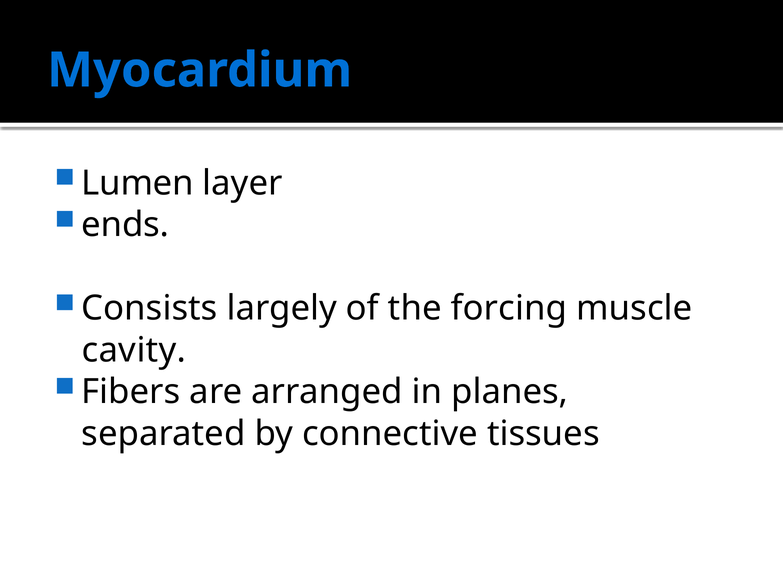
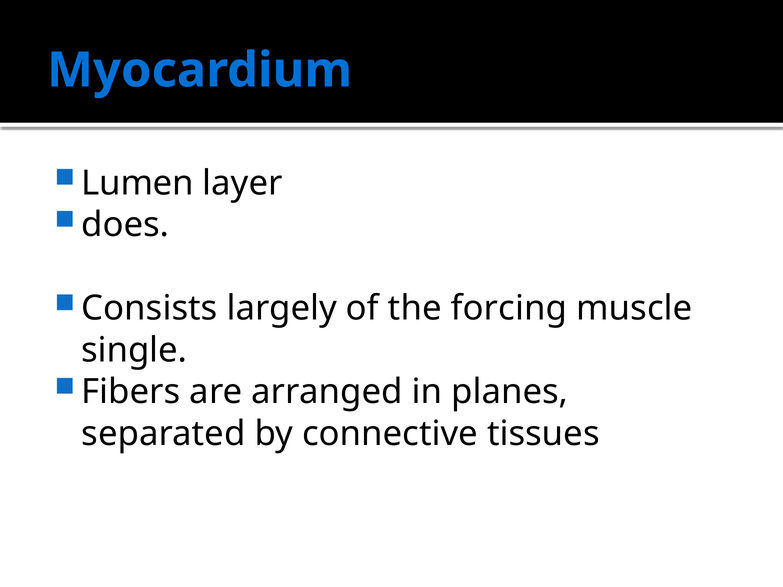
ends: ends -> does (125, 225)
cavity: cavity -> single (134, 350)
